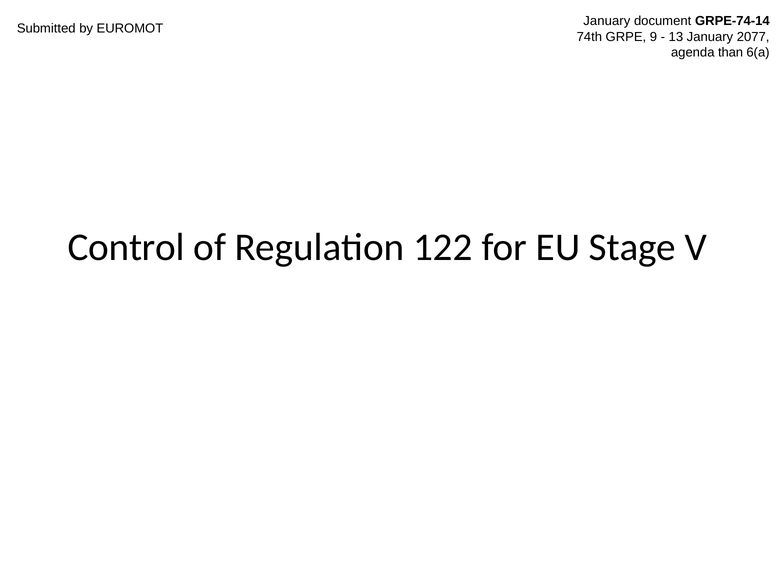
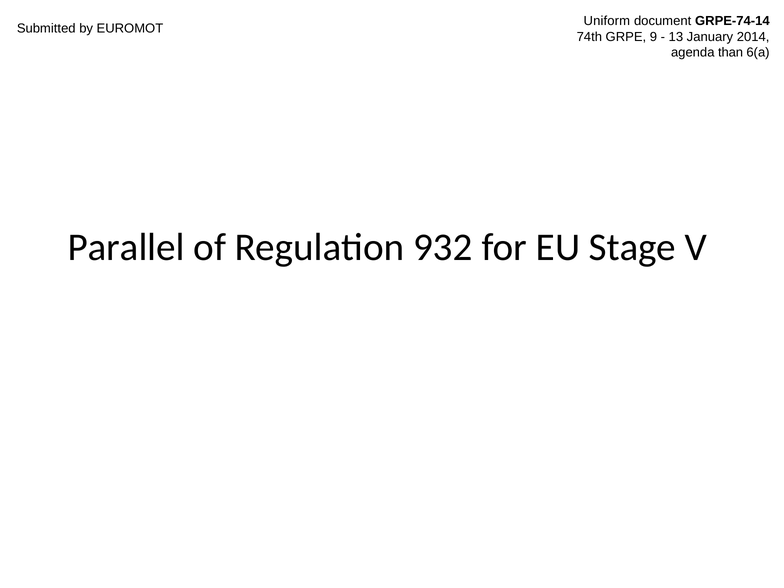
January: January -> Uniform (607, 21)
2077: 2077 -> 2014 (753, 37)
Control: Control -> Parallel (126, 247)
122: 122 -> 932 (443, 247)
